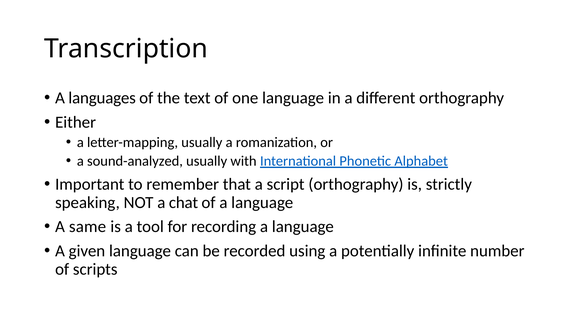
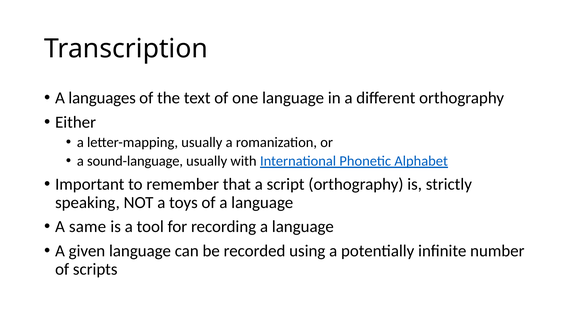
sound-analyzed: sound-analyzed -> sound-language (135, 161)
chat: chat -> toys (183, 203)
